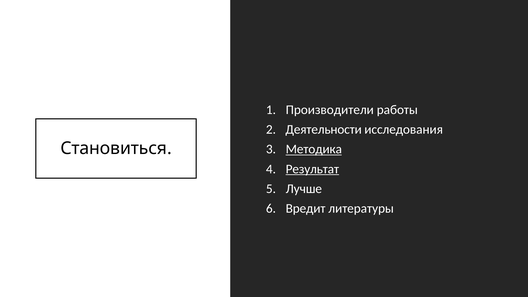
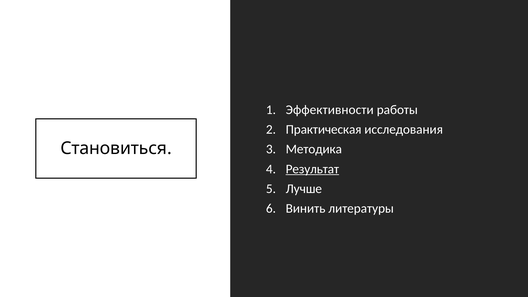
Производители: Производители -> Эффективности (330, 110)
Деятельности: Деятельности -> Практическая (324, 129)
Методика underline: present -> none (314, 149)
Вредит: Вредит -> Винить (306, 208)
